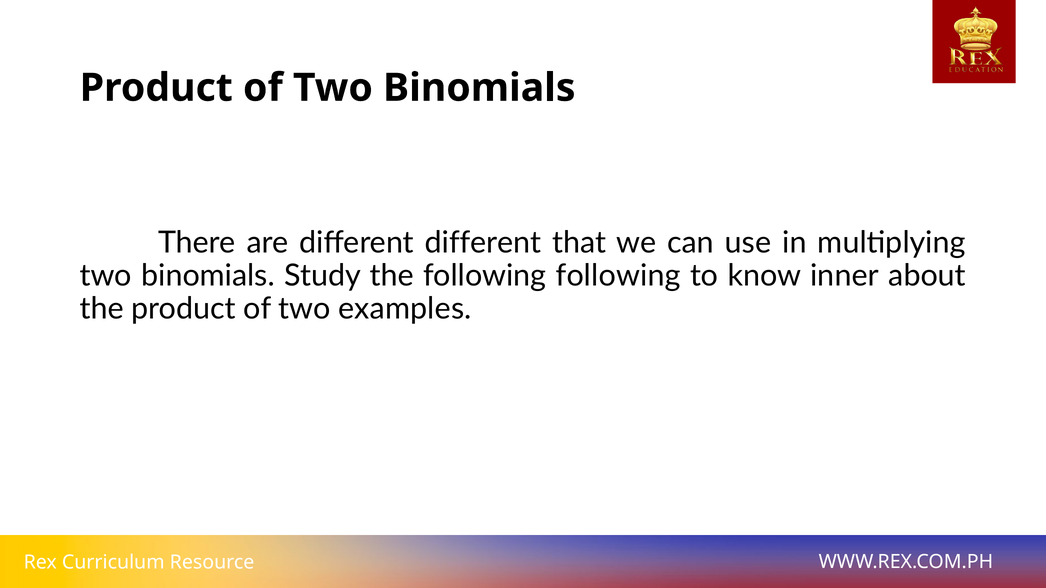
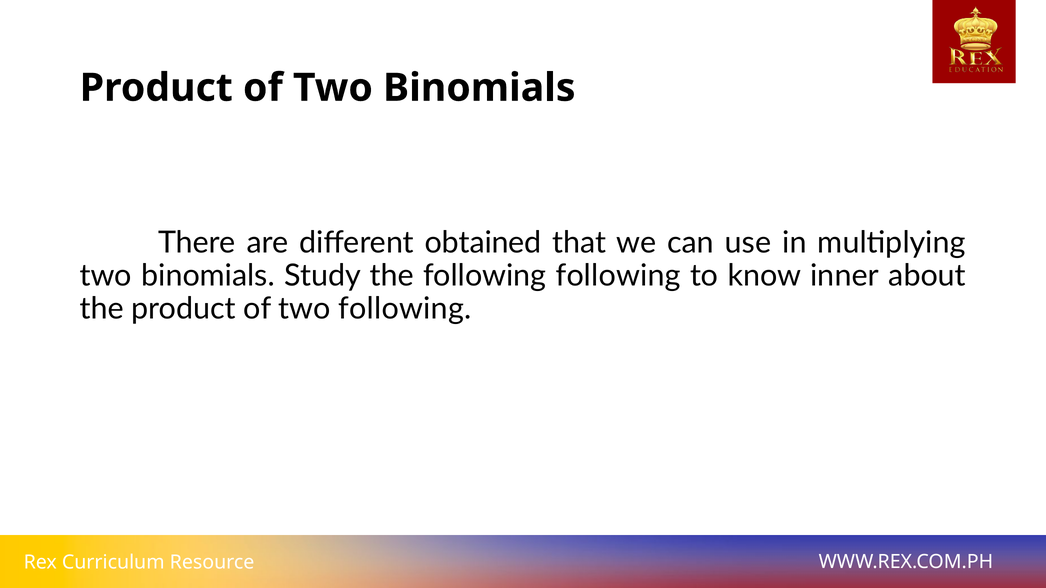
different different: different -> obtained (483, 243)
two examples: examples -> following (405, 309)
